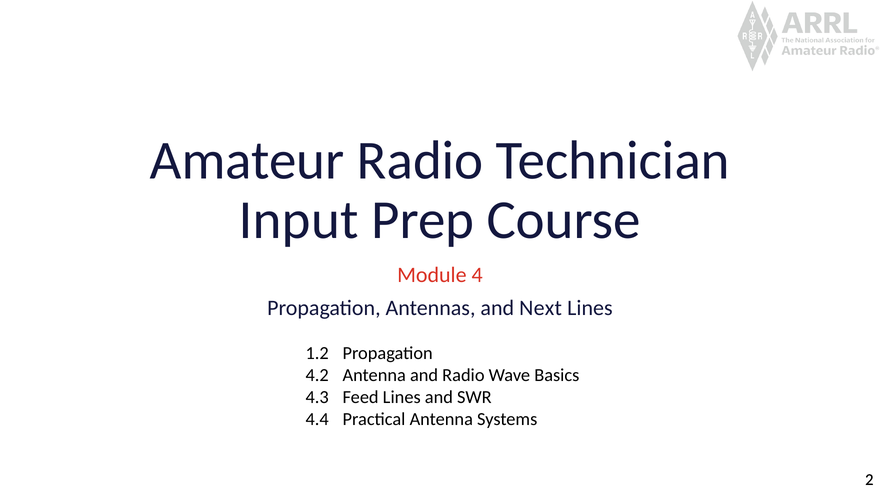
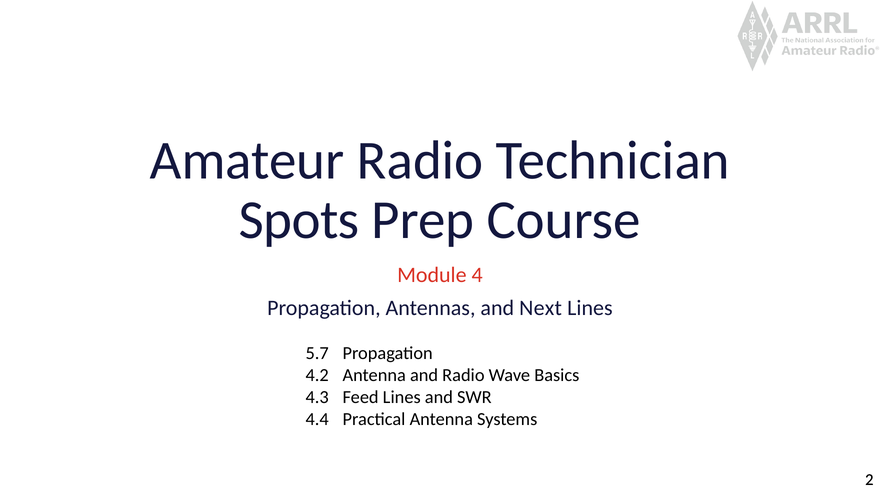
Input: Input -> Spots (299, 220)
1.2: 1.2 -> 5.7 (317, 353)
